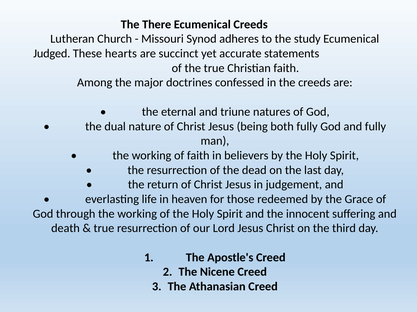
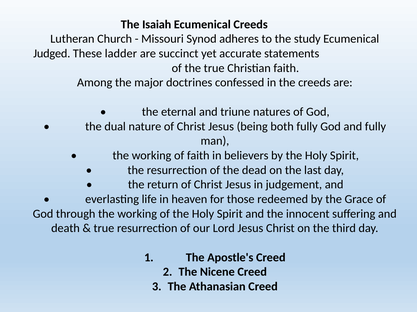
There: There -> Isaiah (157, 24)
hearts: hearts -> ladder (121, 54)
